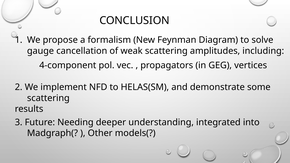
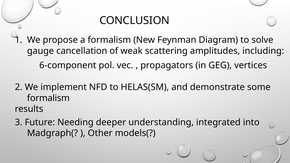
4-component: 4-component -> 6-component (68, 65)
scattering: scattering -> formalism (48, 98)
